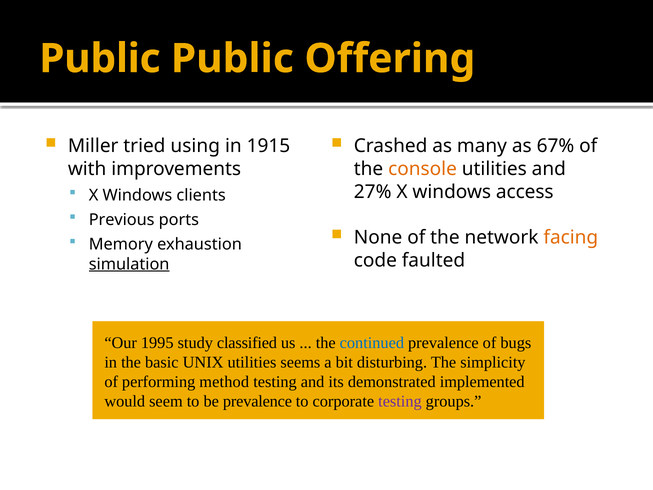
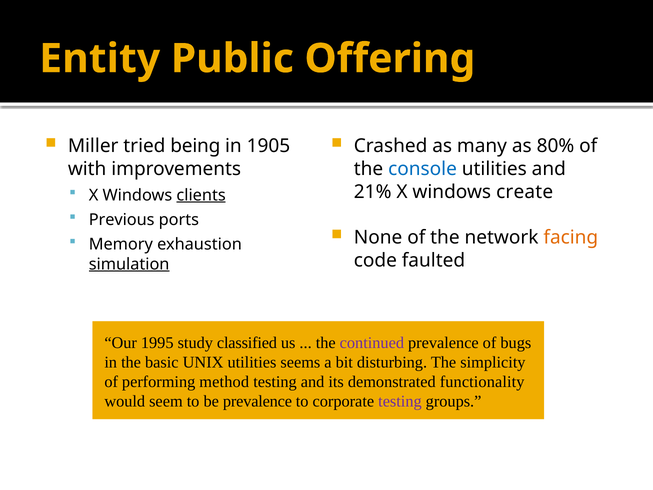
Public: Public -> Entity (100, 59)
using: using -> being (195, 146)
1915: 1915 -> 1905 (268, 146)
67%: 67% -> 80% (555, 146)
console colour: orange -> blue (423, 169)
27%: 27% -> 21% (373, 192)
access: access -> create (525, 192)
clients underline: none -> present (201, 195)
continued colour: blue -> purple (372, 342)
implemented: implemented -> functionality (482, 382)
